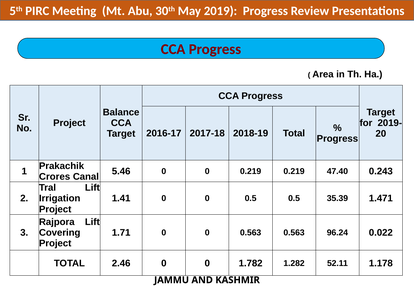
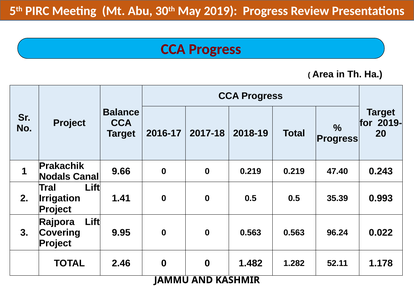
5.46: 5.46 -> 9.66 (121, 171)
Crores: Crores -> Nodals (55, 176)
1.471: 1.471 -> 0.993 (381, 198)
1.71: 1.71 -> 9.95 (121, 232)
1.782: 1.782 -> 1.482 (251, 263)
